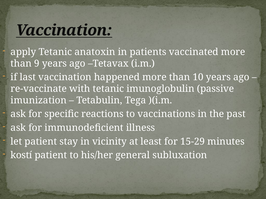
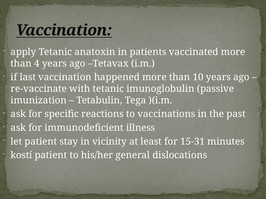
9: 9 -> 4 (37, 64)
15-29: 15-29 -> 15-31 (193, 142)
subluxation: subluxation -> dislocations (180, 156)
